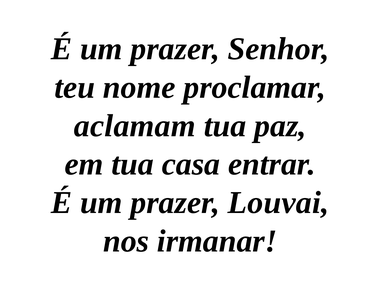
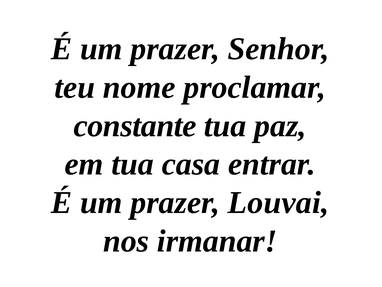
aclamam: aclamam -> constante (135, 126)
